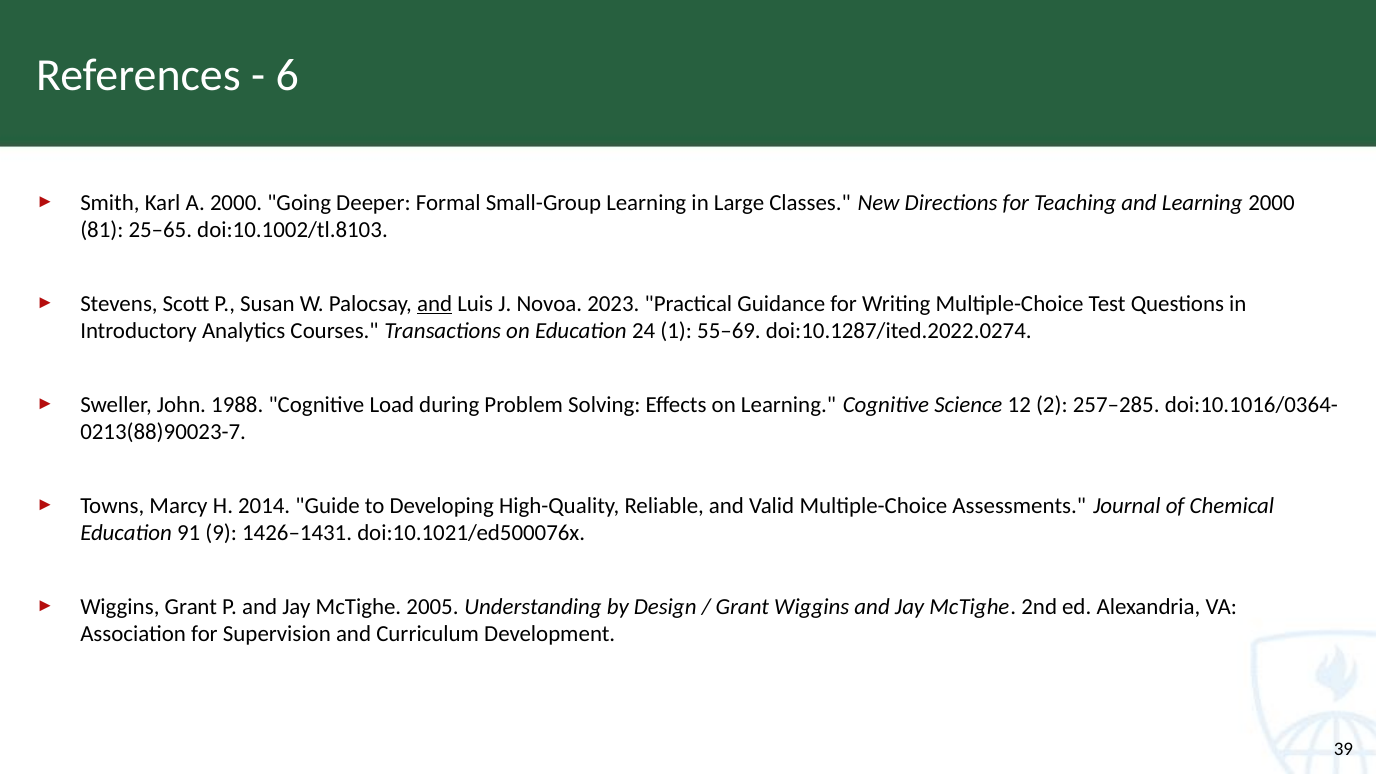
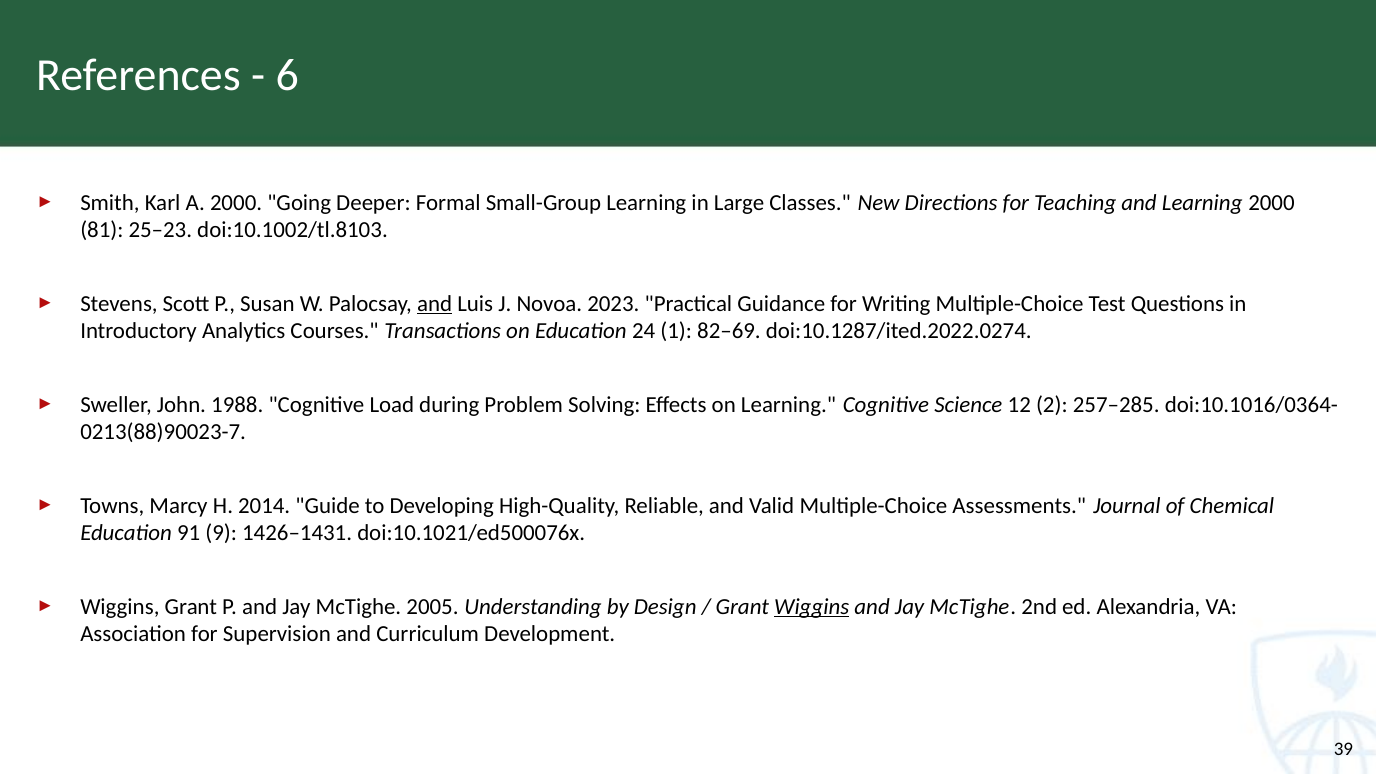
25–65: 25–65 -> 25–23 (160, 230)
55–69: 55–69 -> 82–69 (729, 331)
Wiggins underline: none -> present (812, 607)
